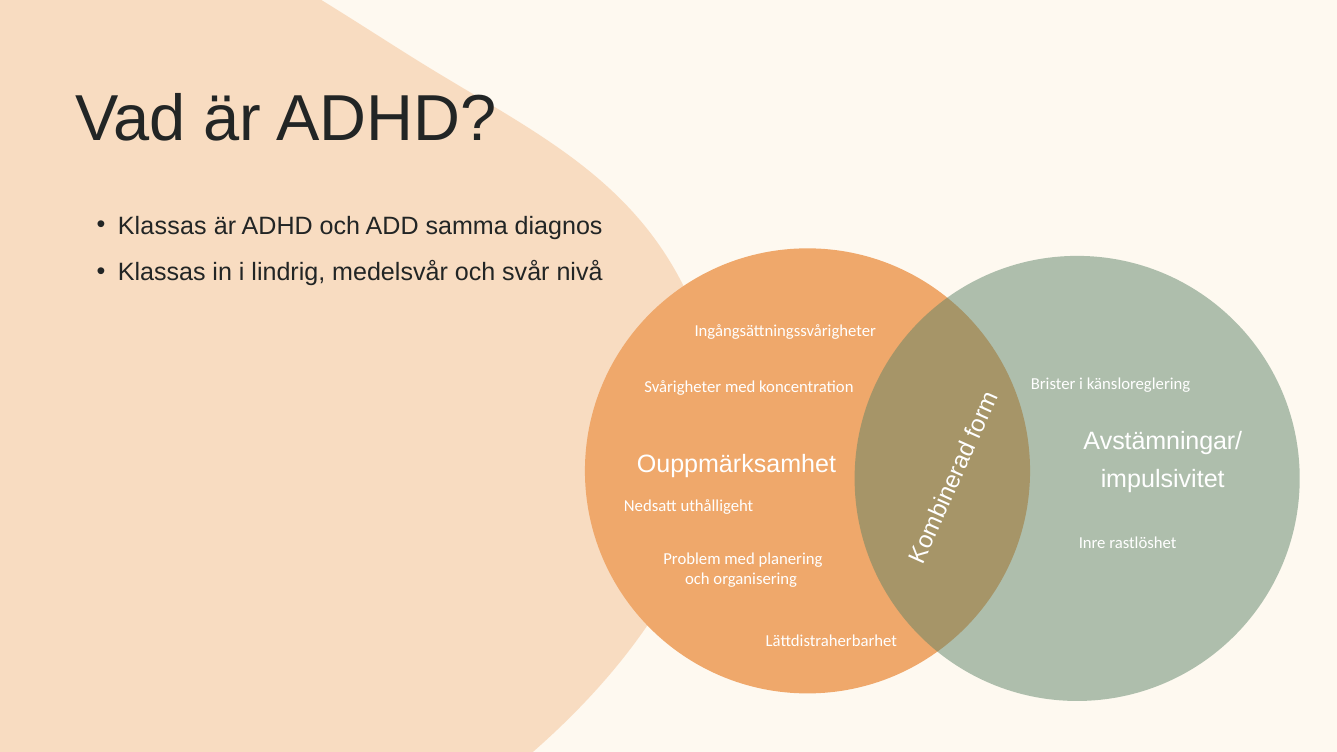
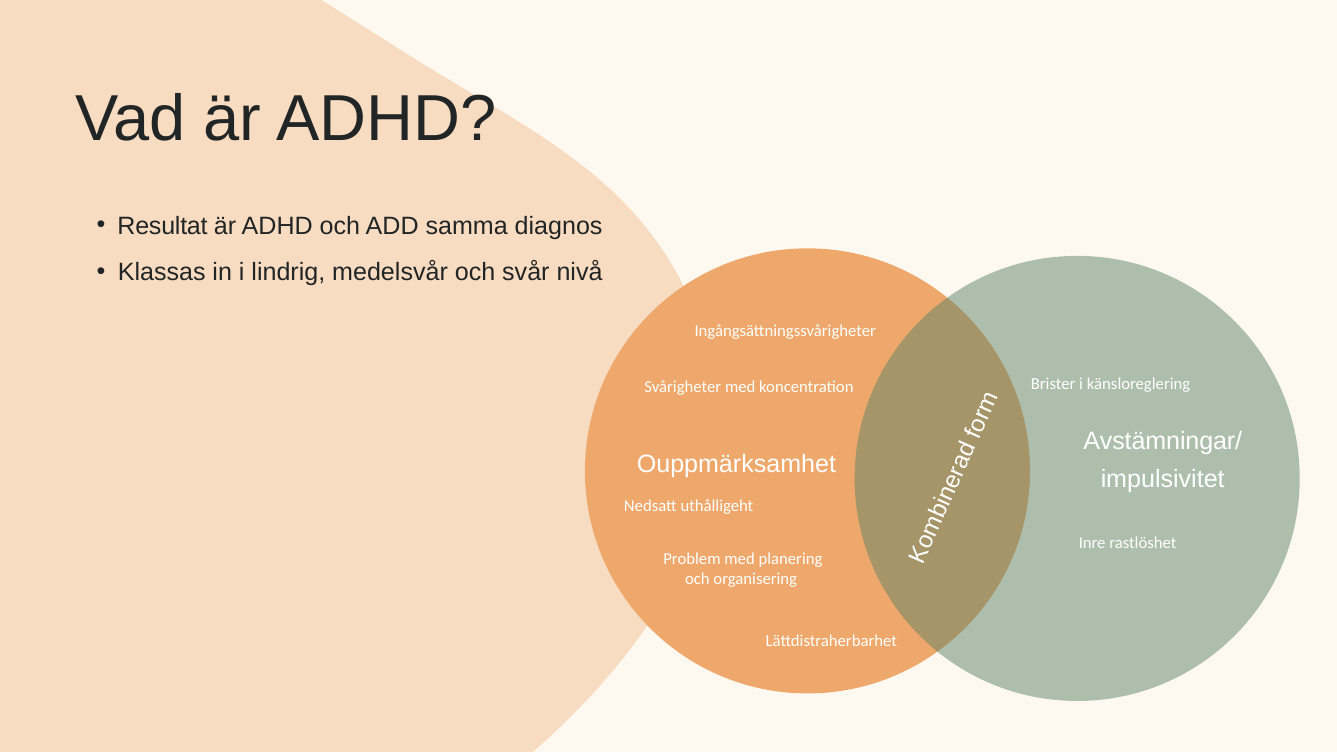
Klassas: Klassas -> Resultat (163, 226)
